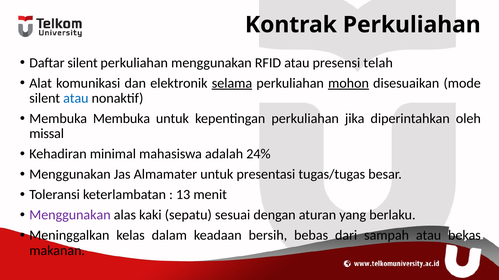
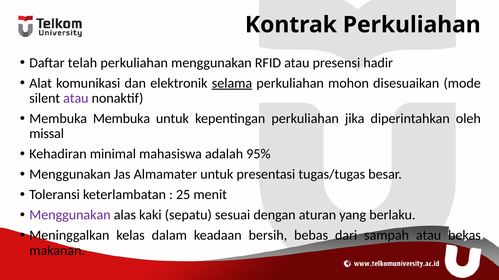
Daftar silent: silent -> telah (82, 63)
telah: telah -> hadir (378, 63)
mohon underline: present -> none (349, 83)
atau colour: blue -> purple (76, 98)
24%: 24% -> 95% (258, 154)
13: 13 -> 25 (183, 195)
